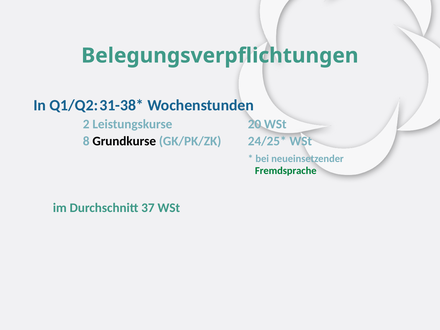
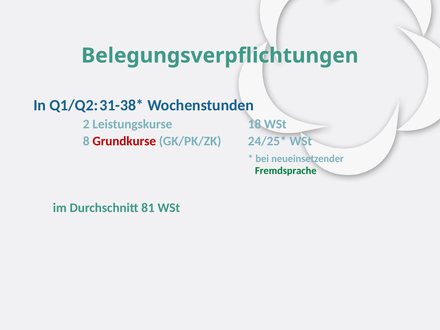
20: 20 -> 18 (255, 124)
Grundkurse colour: black -> red (124, 141)
37: 37 -> 81 (148, 208)
